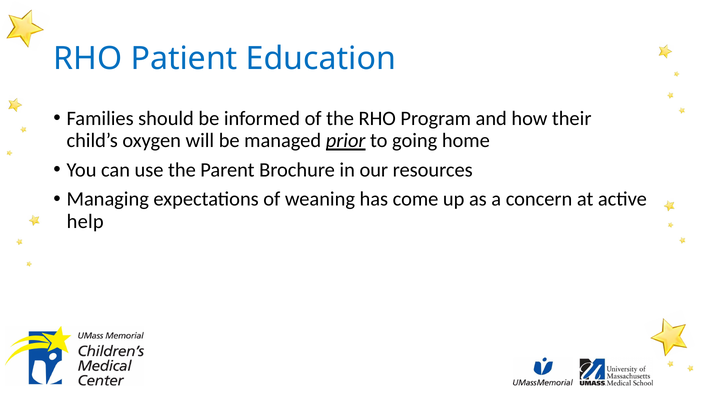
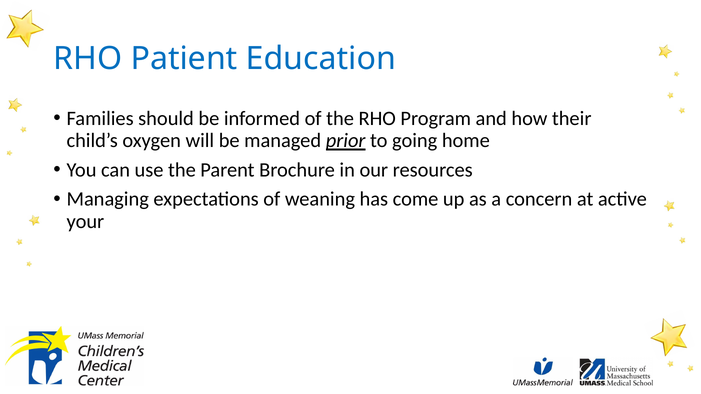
help: help -> your (85, 221)
